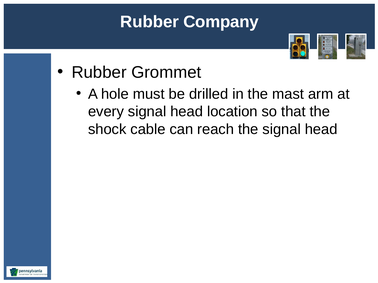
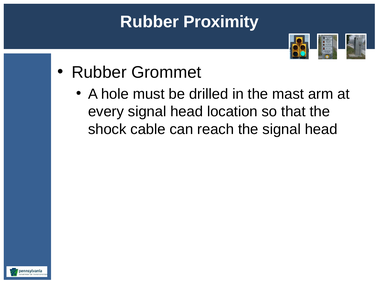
Company: Company -> Proximity (221, 22)
